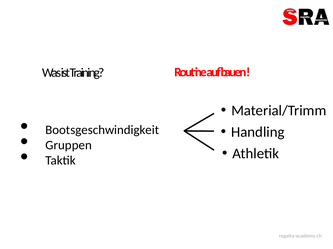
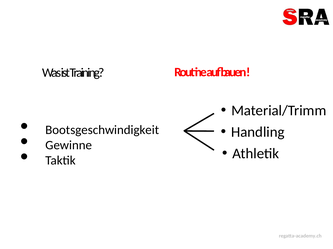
Gruppen: Gruppen -> Gewinne (69, 146)
